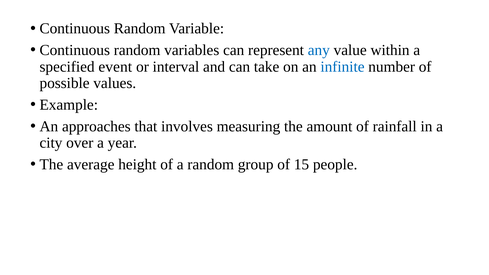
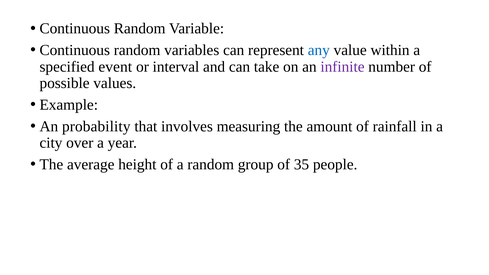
infinite colour: blue -> purple (342, 67)
approaches: approaches -> probability (96, 126)
15: 15 -> 35 (301, 165)
